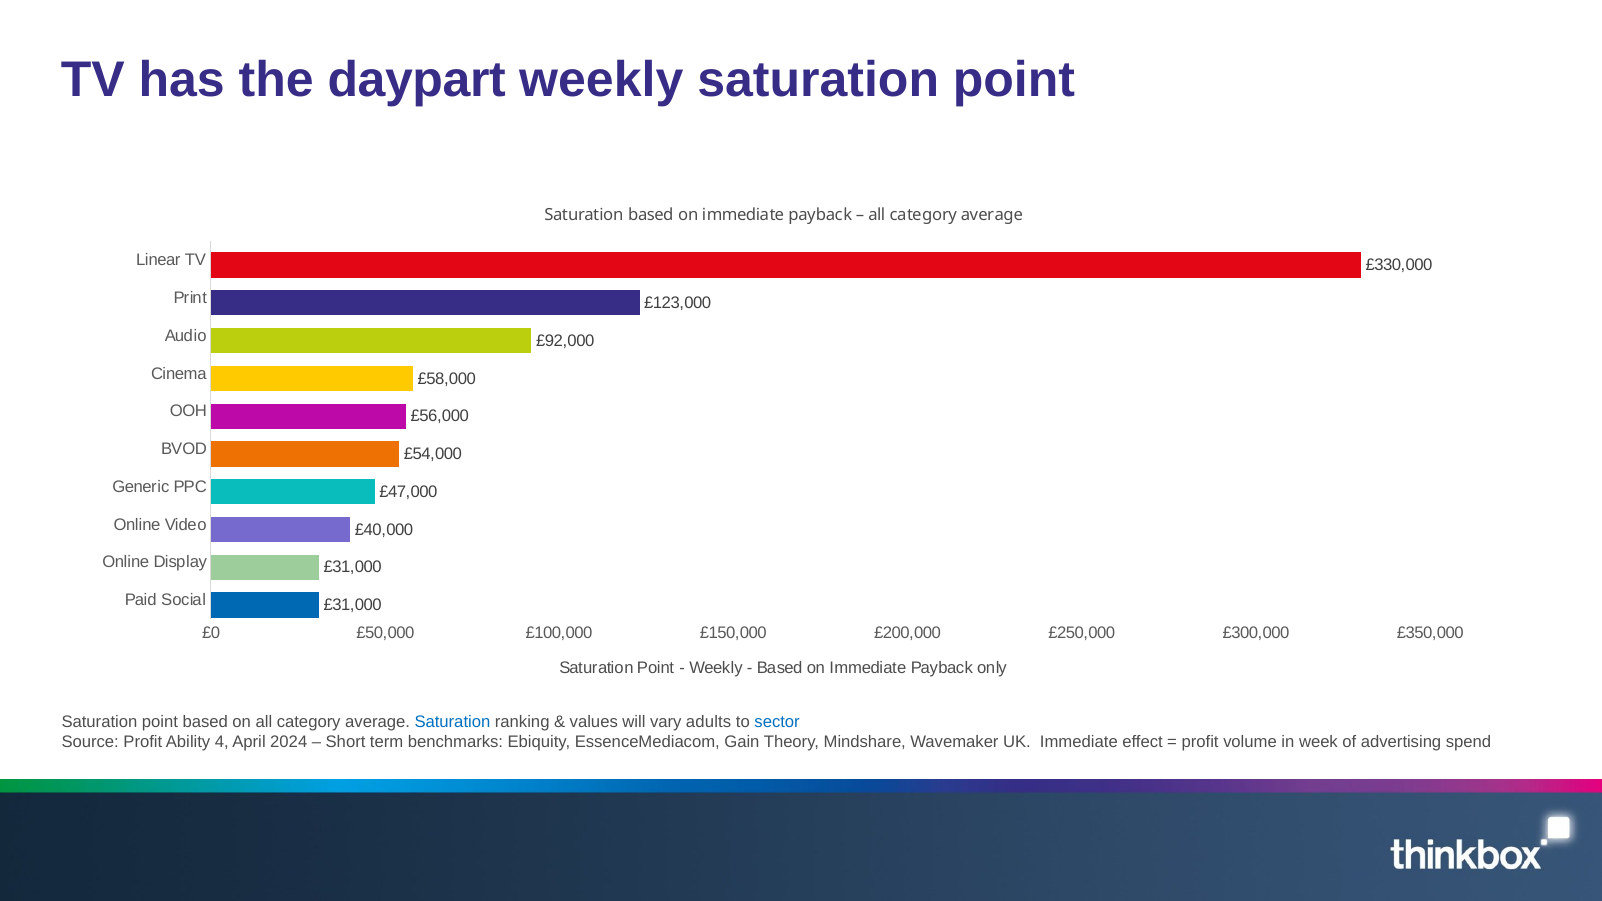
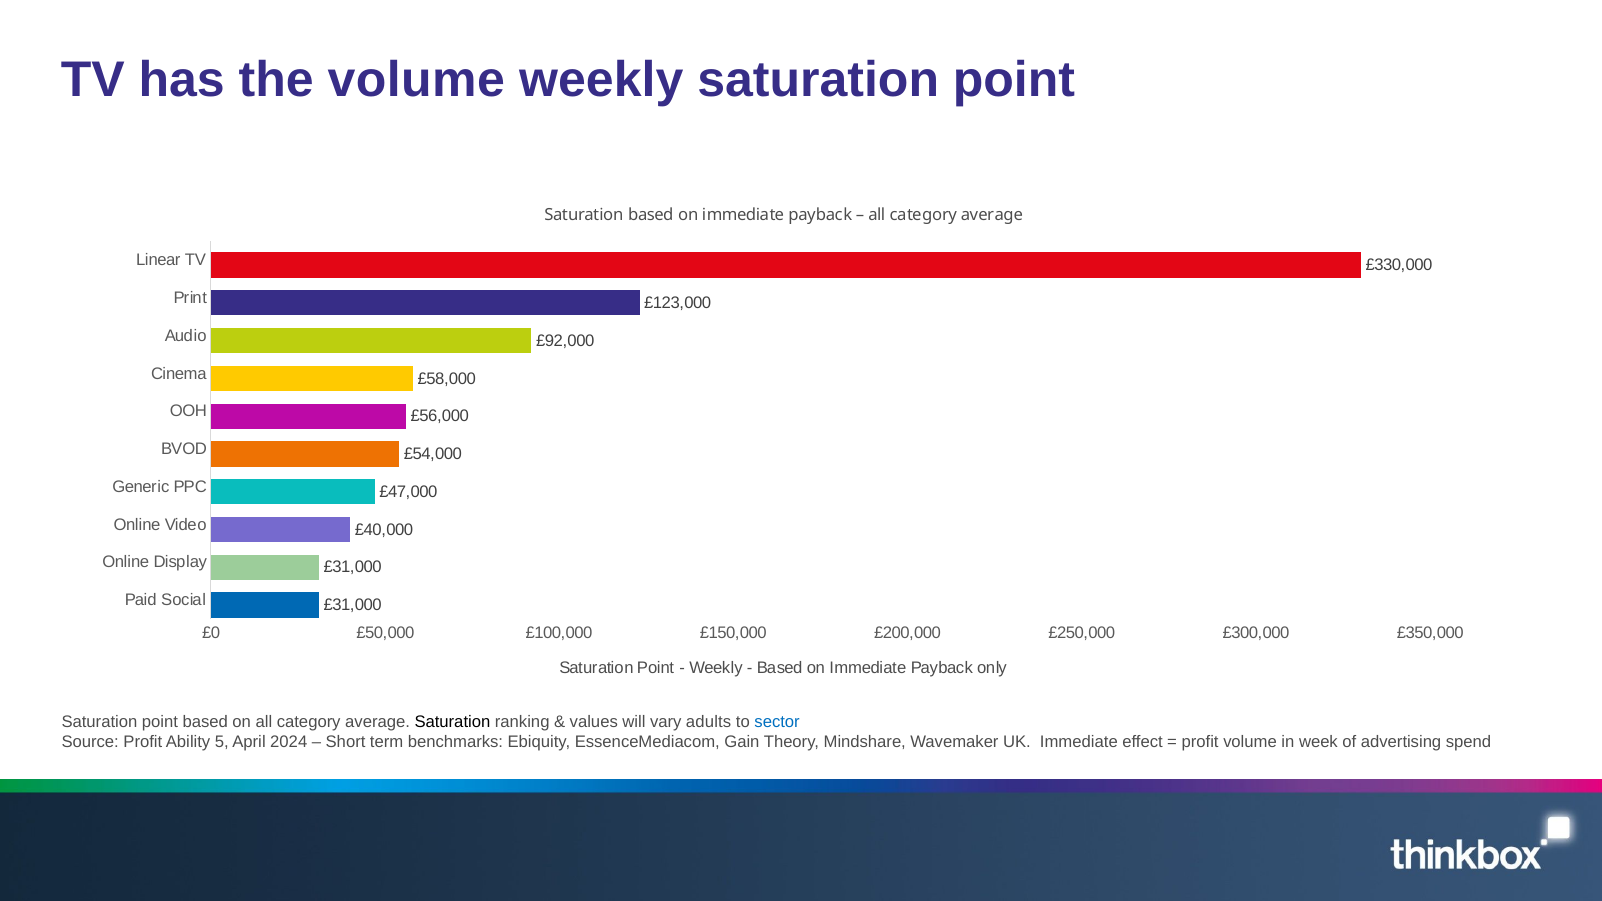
the daypart: daypart -> volume (416, 80)
Saturation colour: blue -> black (452, 722)
4: 4 -> 5 (222, 742)
